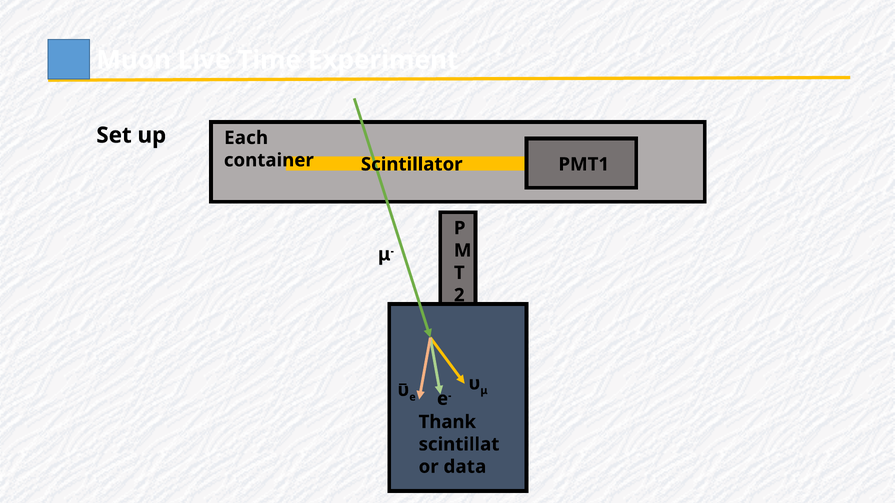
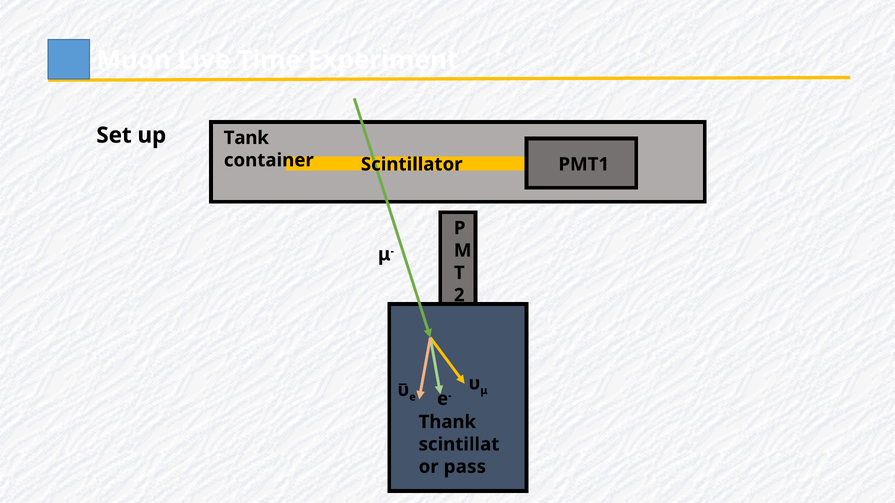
Each: Each -> Tank (246, 138)
data: data -> pass (465, 467)
